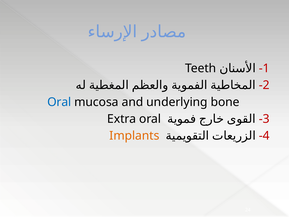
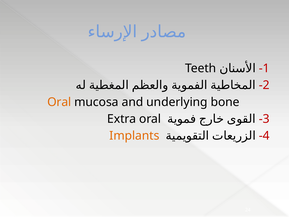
Oral colour: blue -> orange (59, 102)
